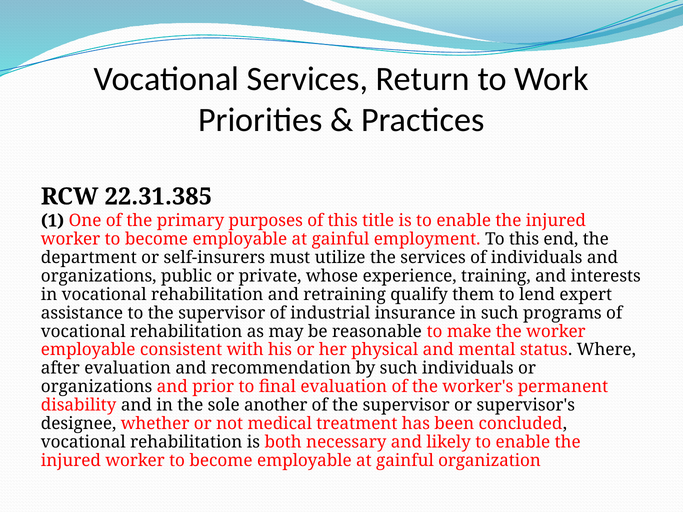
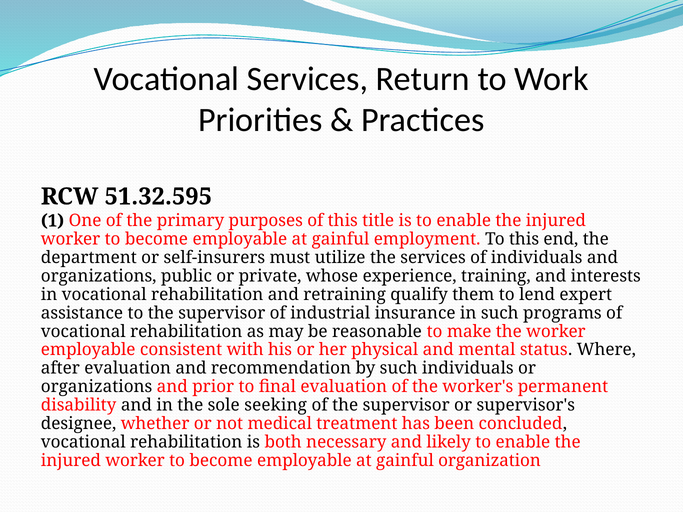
22.31.385: 22.31.385 -> 51.32.595 (158, 197)
another: another -> seeking (276, 405)
